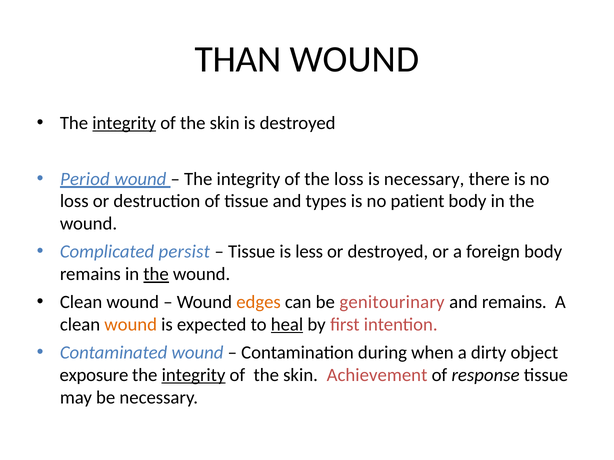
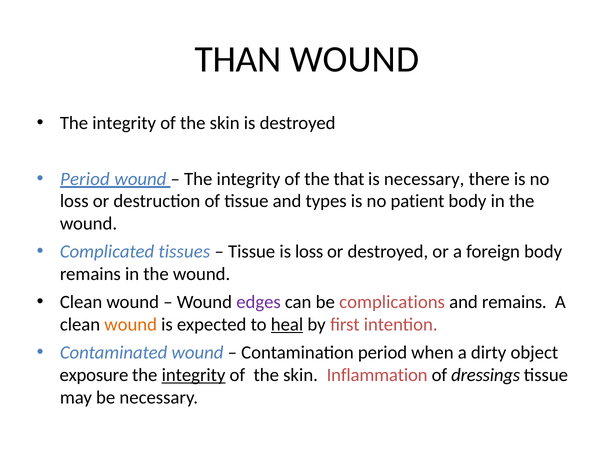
integrity underline: present -> none (124, 123)
the loss: loss -> that (349, 179)
persist: persist -> tissues (184, 252)
is less: less -> loss (309, 252)
the underline: present -> none (156, 275)
edges colour: orange -> purple (259, 302)
genitourinary: genitourinary -> complications (392, 302)
Contamination during: during -> period (383, 353)
Achievement: Achievement -> Inflammation (377, 375)
response: response -> dressings (486, 375)
